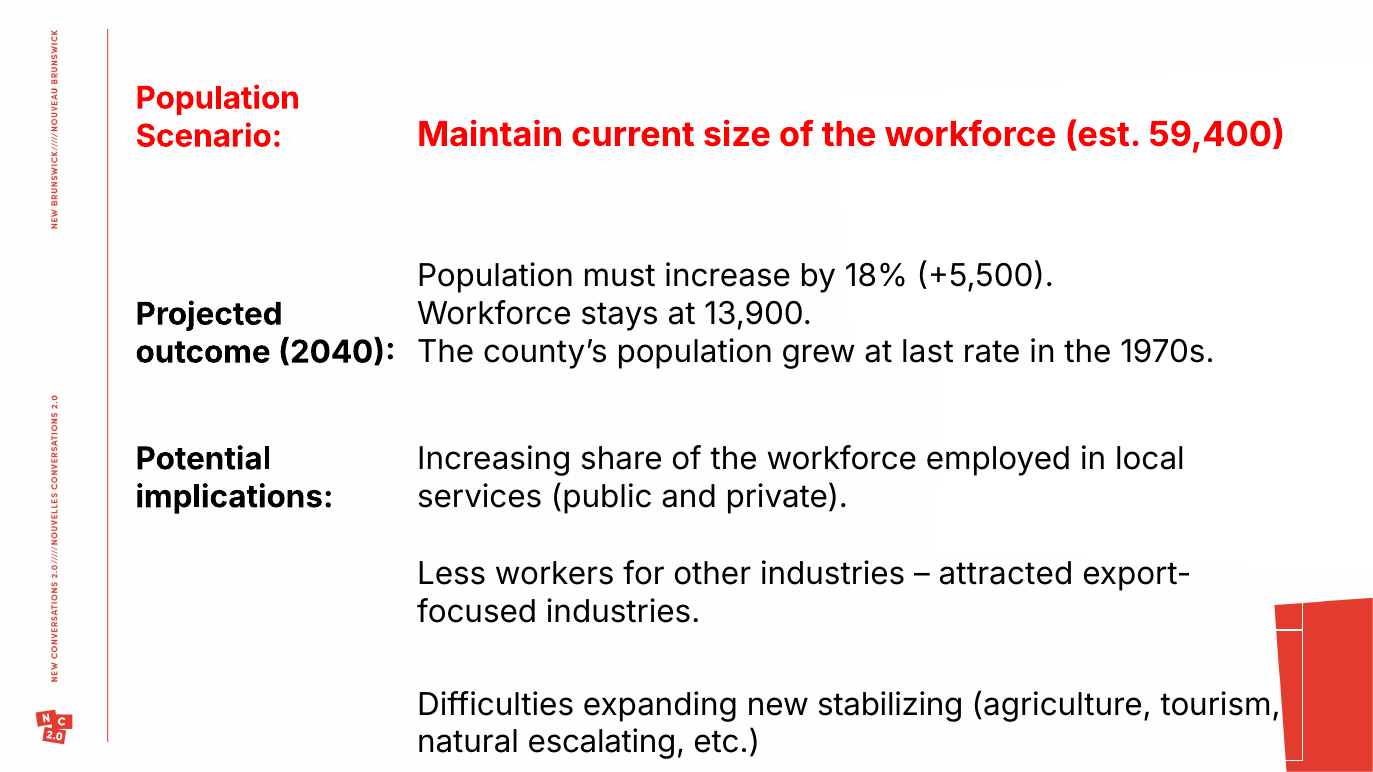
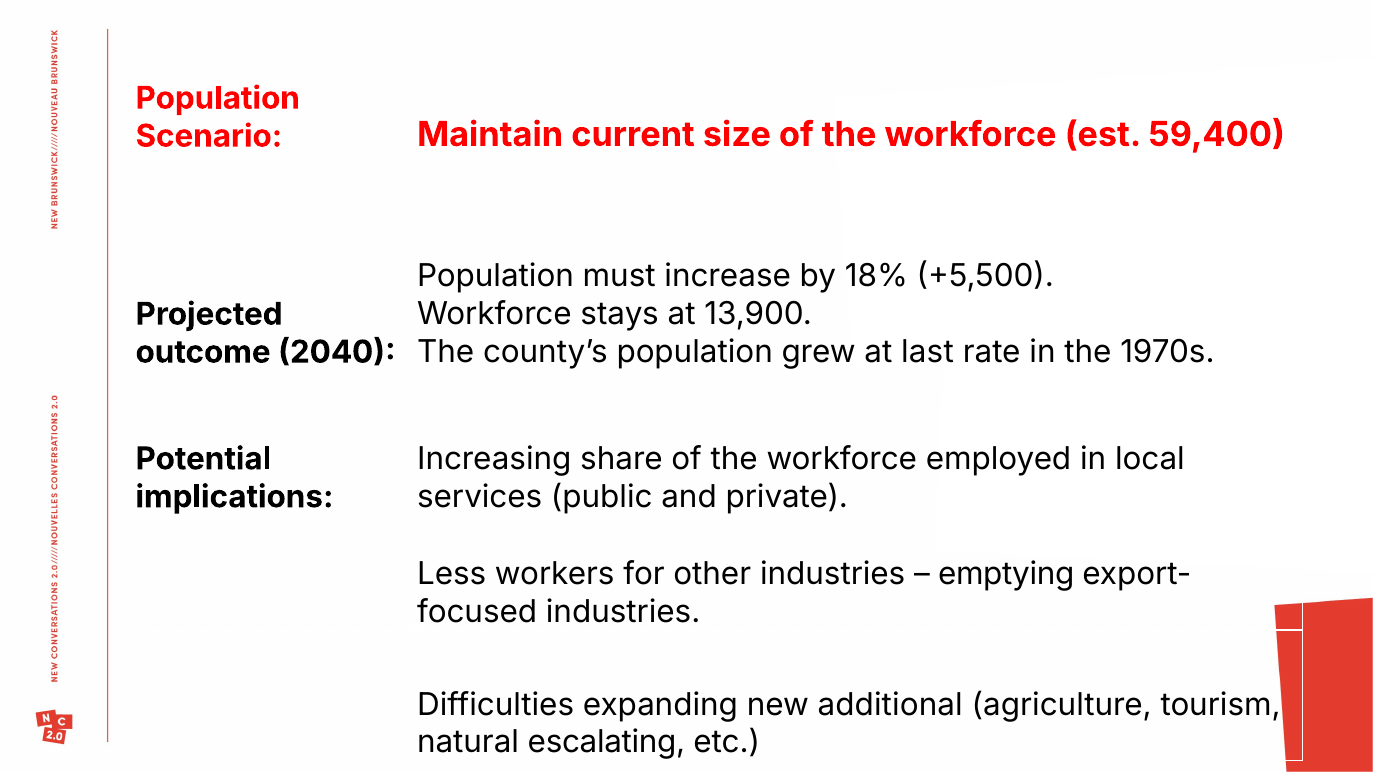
attracted: attracted -> emptying (1006, 574)
stabilizing: stabilizing -> additional (890, 705)
